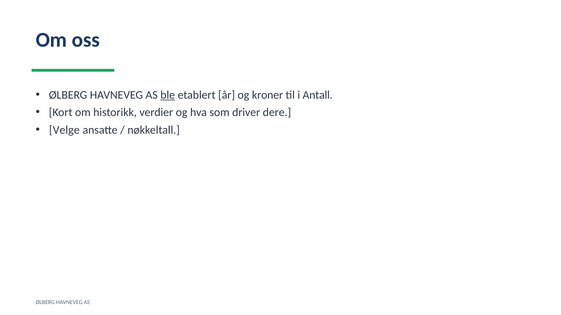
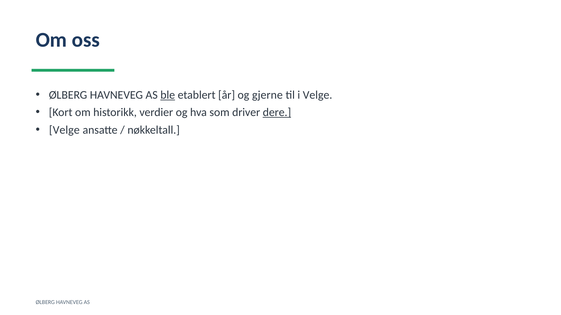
kroner: kroner -> gjerne (267, 95)
i Antall: Antall -> Velge (318, 95)
dere underline: none -> present (277, 113)
